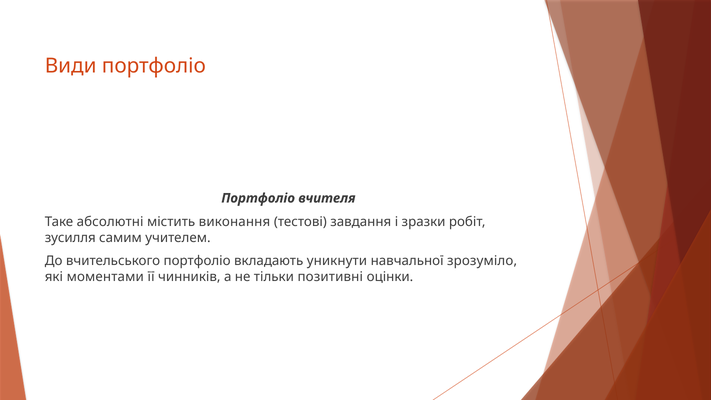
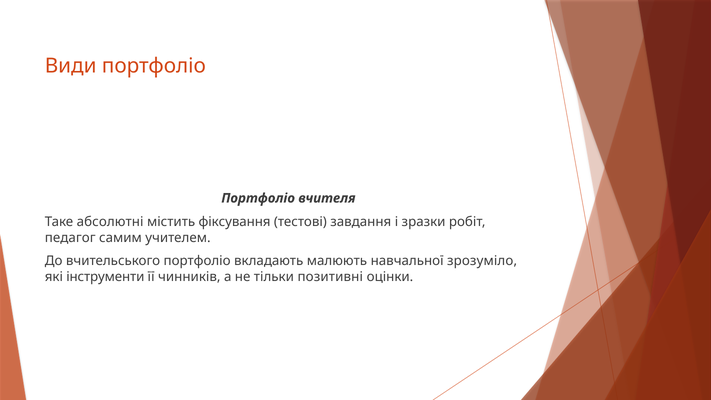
виконання: виконання -> фіксування (235, 222)
зусилля: зусилля -> педагог (70, 238)
уникнути: уникнути -> малюють (337, 261)
моментами: моментами -> інструменти (105, 277)
